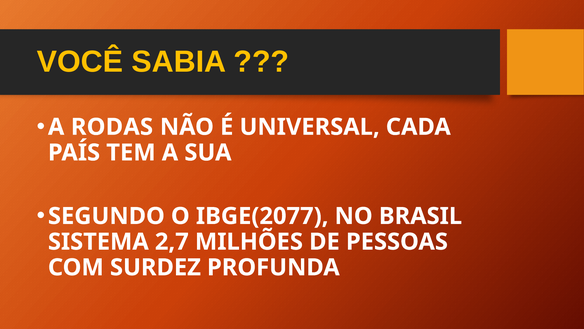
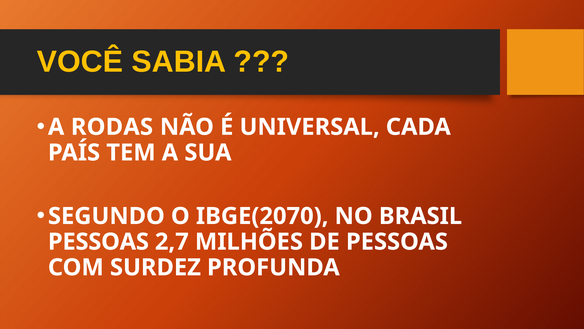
IBGE(2077: IBGE(2077 -> IBGE(2070 (262, 216)
SISTEMA: SISTEMA -> PESSOAS (98, 241)
